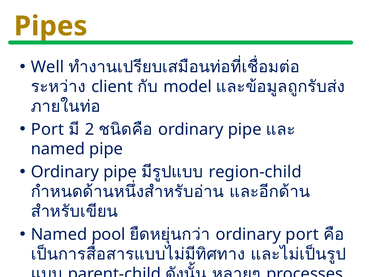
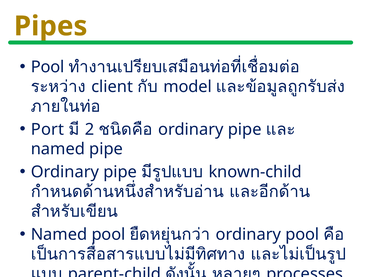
Well: Well -> Pool (48, 67)
region-child: region-child -> known-child (255, 172)
ordinary port: port -> pool (302, 235)
